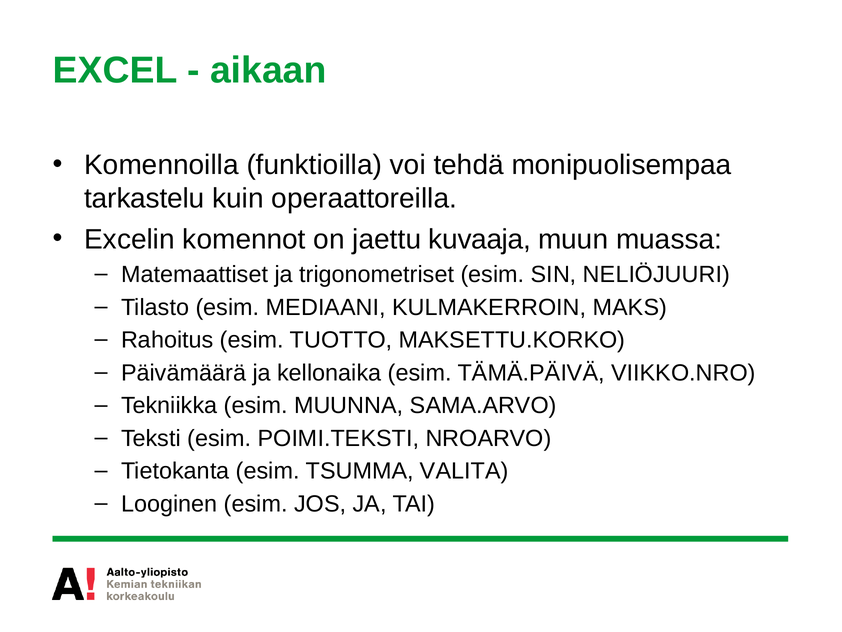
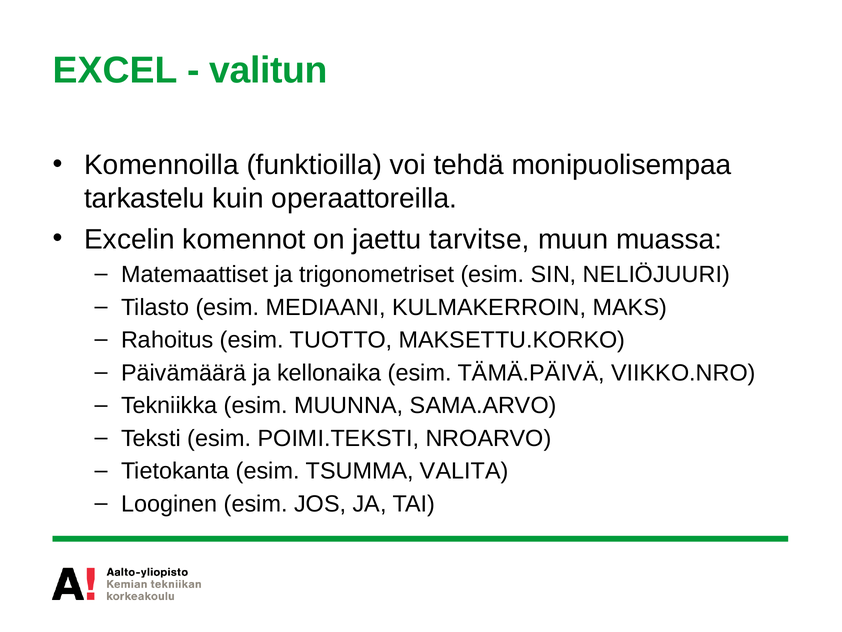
aikaan: aikaan -> valitun (268, 70)
kuvaaja: kuvaaja -> tarvitse (479, 239)
